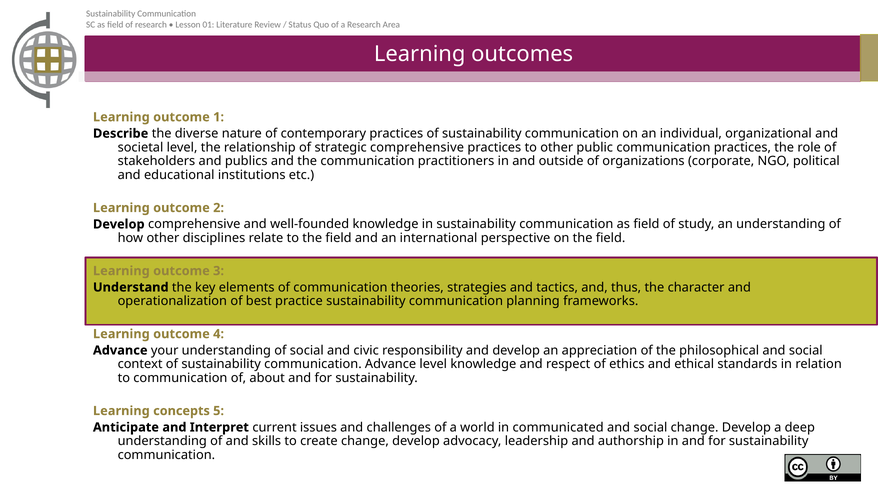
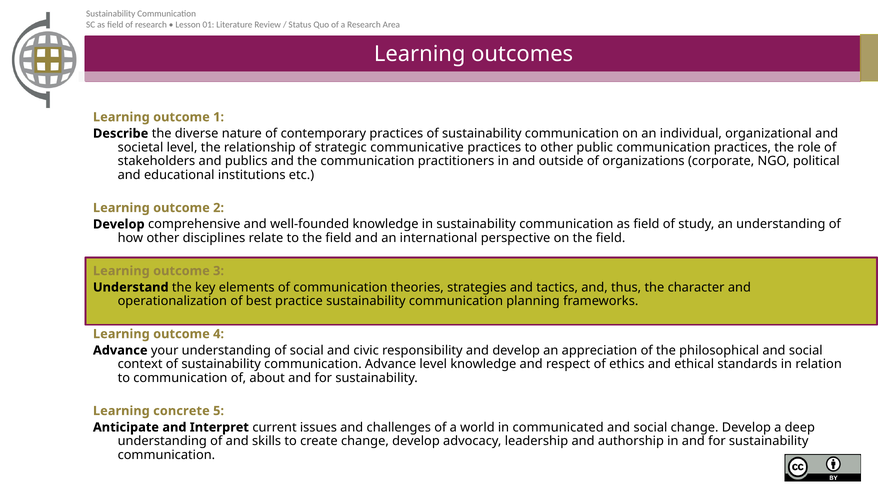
strategic comprehensive: comprehensive -> communicative (417, 147)
concepts: concepts -> concrete (181, 411)
